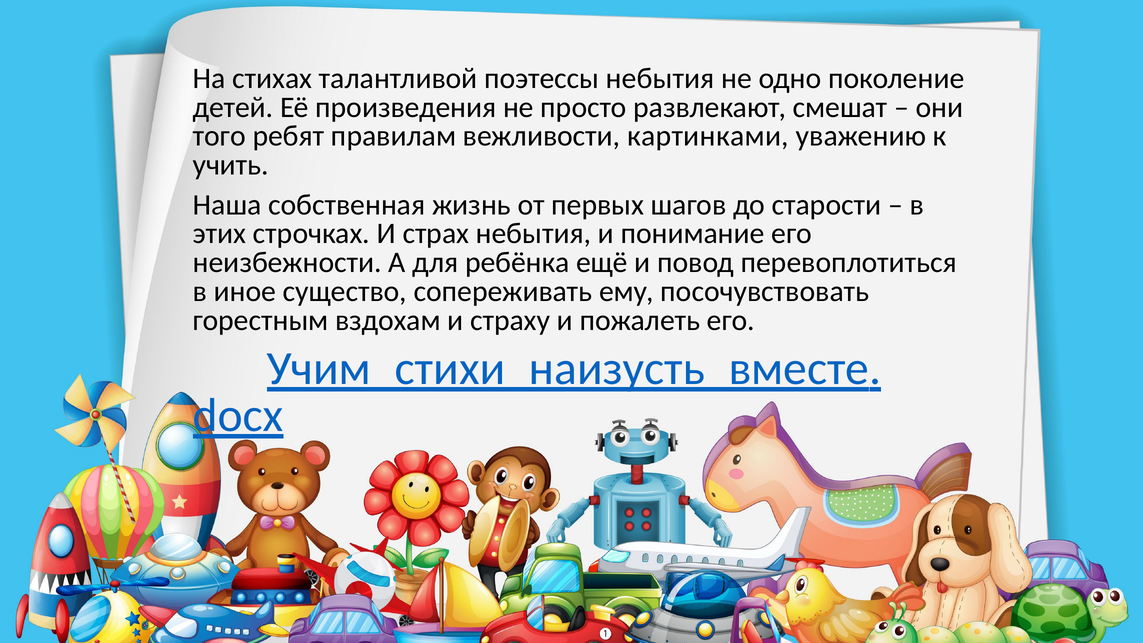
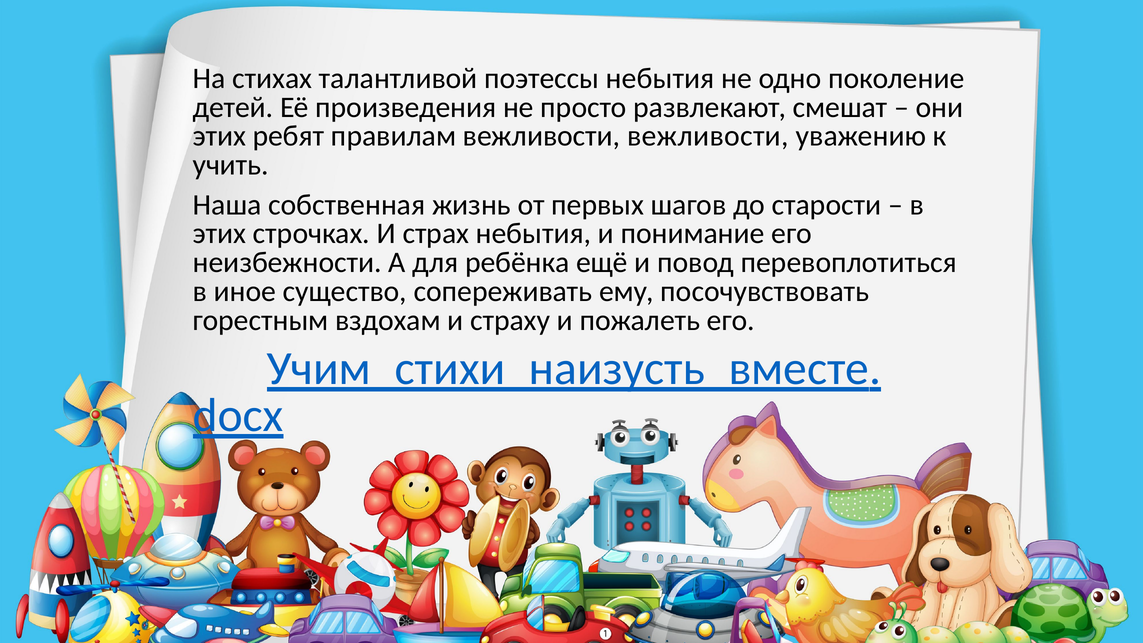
того: того -> этих (219, 136)
вежливости картинками: картинками -> вежливости (708, 136)
